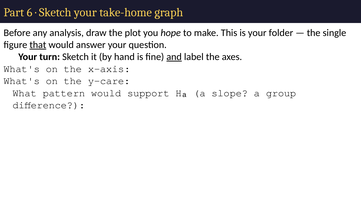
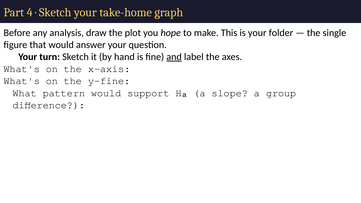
6: 6 -> 4 (30, 12)
that underline: present -> none (38, 45)
y-care: y-care -> y-fine (109, 81)
